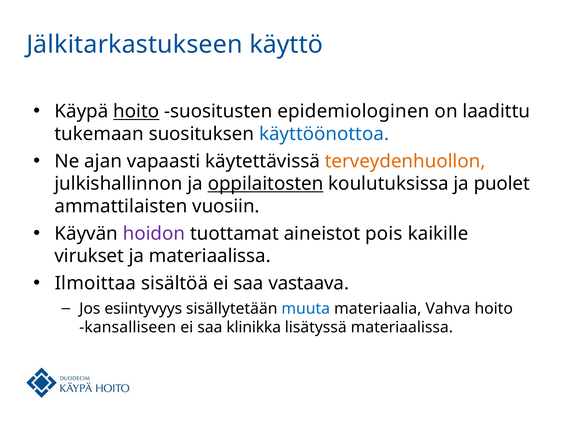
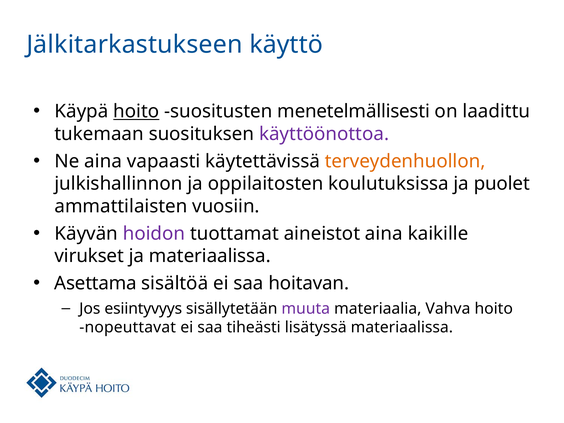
epidemiologinen: epidemiologinen -> menetelmällisesti (354, 111)
käyttöönottoa colour: blue -> purple (324, 134)
Ne ajan: ajan -> aina (103, 161)
oppilaitosten underline: present -> none (266, 184)
aineistot pois: pois -> aina (384, 234)
Ilmoittaa: Ilmoittaa -> Asettama (96, 283)
vastaava: vastaava -> hoitavan (309, 283)
muuta colour: blue -> purple (306, 309)
kansalliseen: kansalliseen -> nopeuttavat (128, 327)
klinikka: klinikka -> tiheästi (254, 327)
